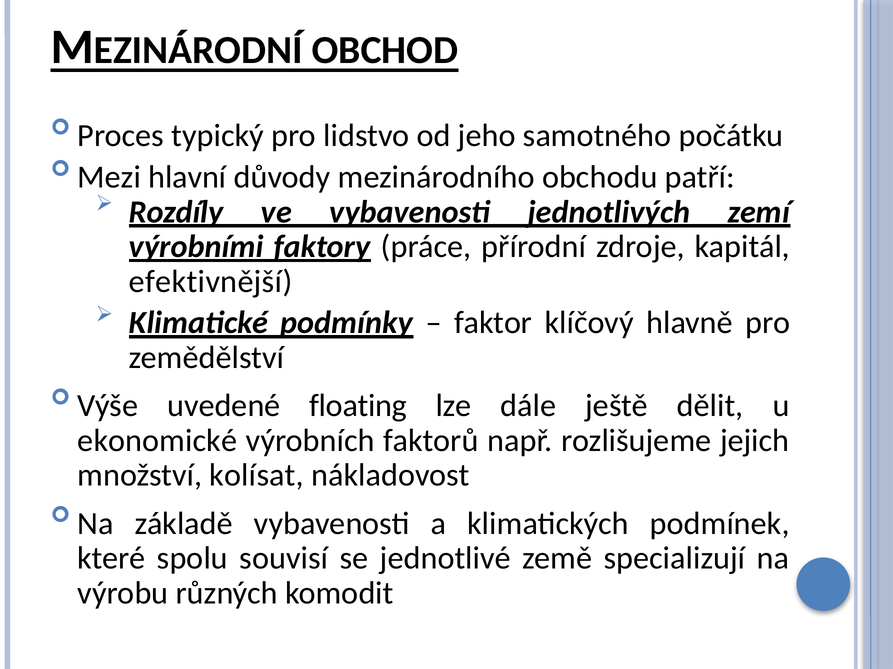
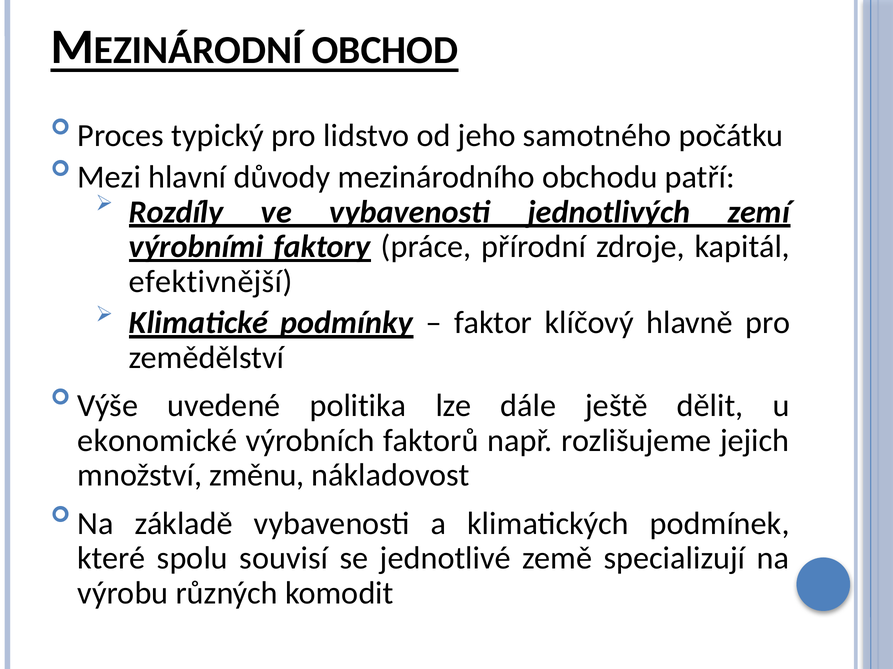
floating: floating -> politika (358, 406)
kolísat: kolísat -> změnu (257, 476)
